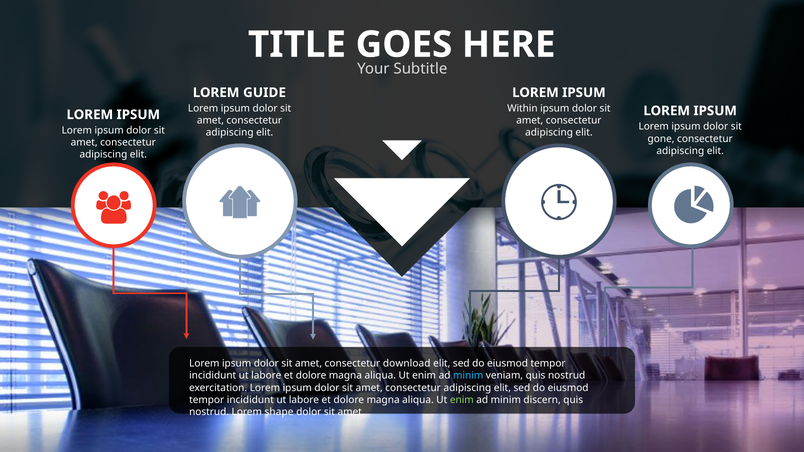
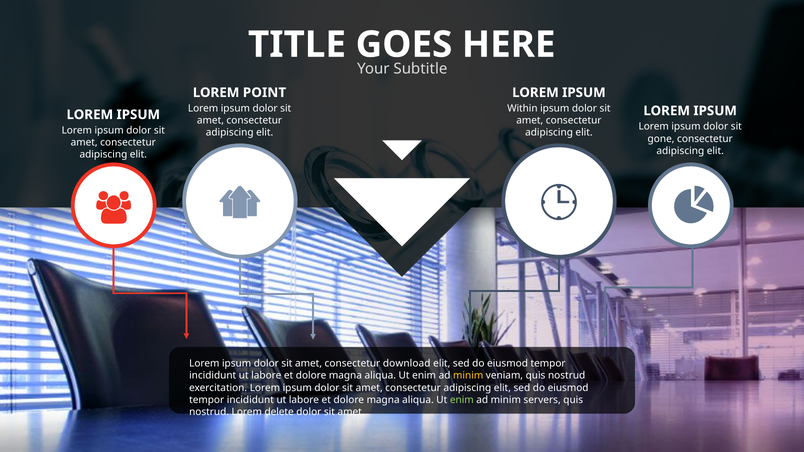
GUIDE: GUIDE -> POINT (264, 93)
minim colour: light blue -> yellow (468, 376)
discern: discern -> servers (542, 400)
shape: shape -> delete (279, 412)
